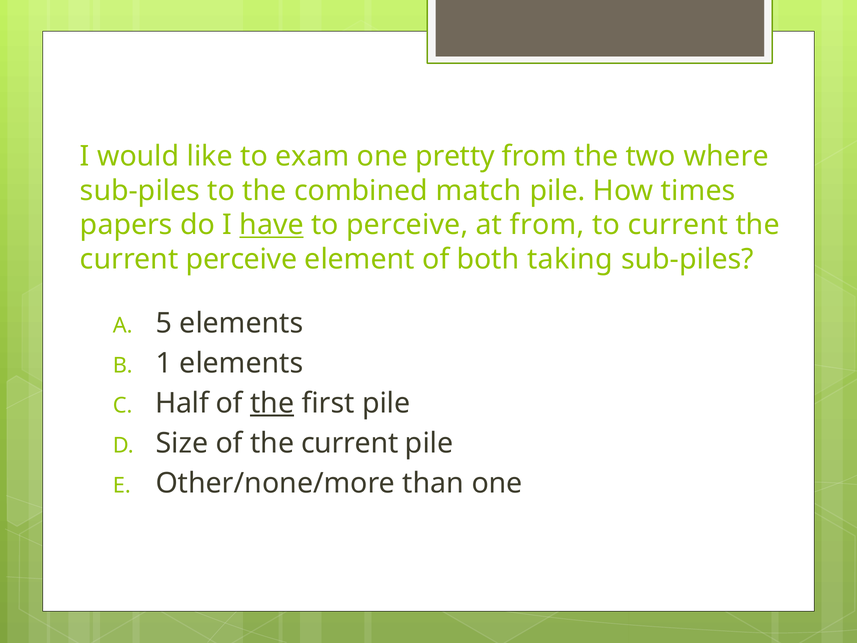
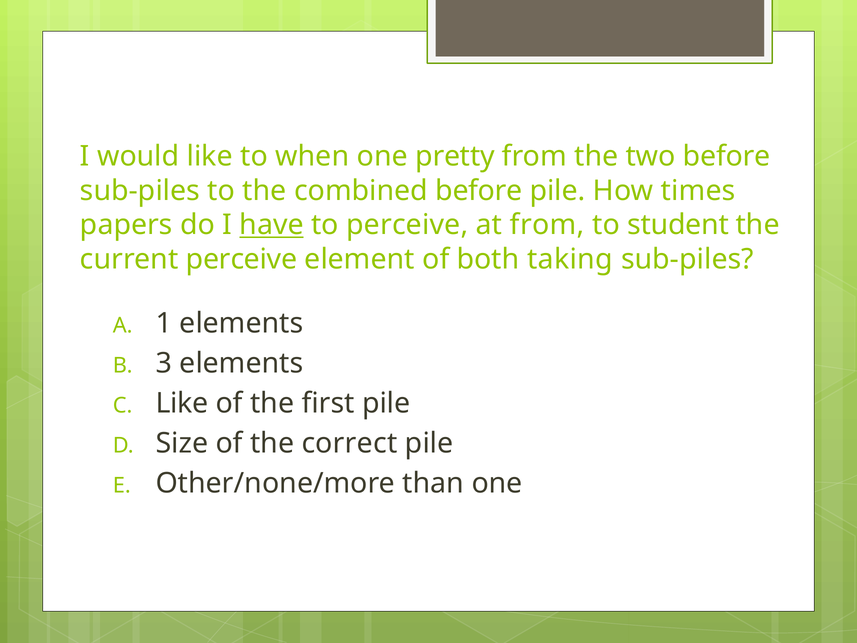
exam: exam -> when (312, 156)
two where: where -> before (727, 156)
combined match: match -> before (479, 191)
to current: current -> student (678, 225)
5: 5 -> 1 (164, 323)
1: 1 -> 3 (164, 363)
Half: Half -> Like (182, 403)
the underline: present -> none (272, 403)
of the current: current -> correct (350, 443)
